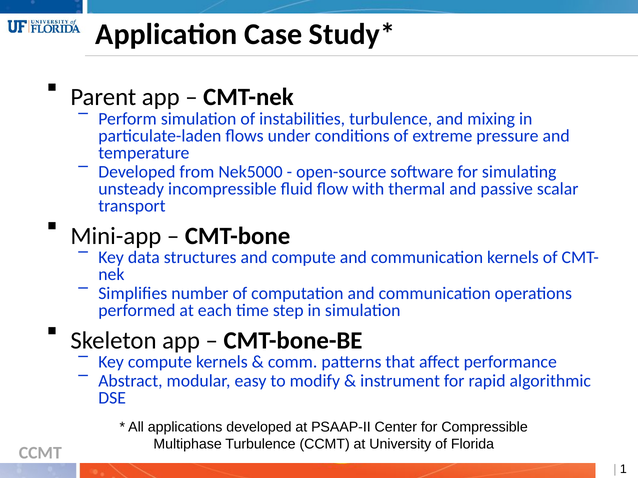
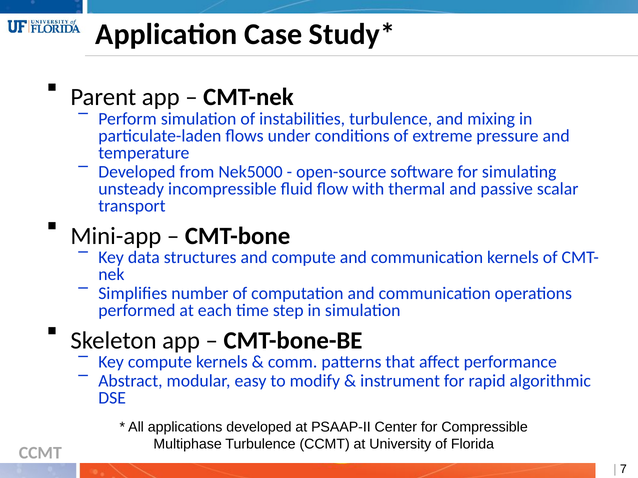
1: 1 -> 7 (623, 470)
